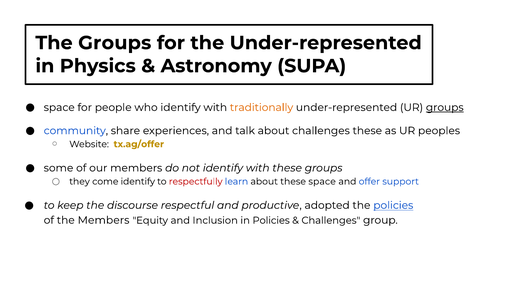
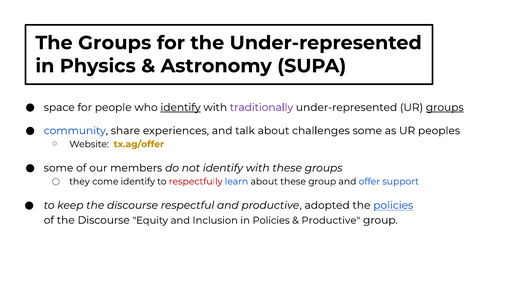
identify underline: none -> present (181, 107)
traditionally colour: orange -> purple (262, 107)
challenges these: these -> some (367, 131)
these space: space -> group (322, 181)
of the Members: Members -> Discourse (104, 220)
Challenges: Challenges -> Productive (331, 220)
